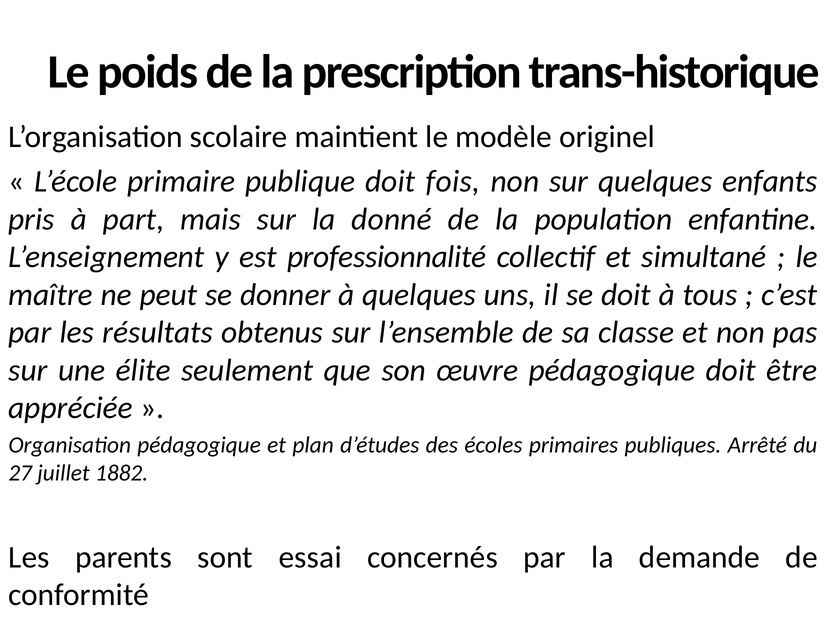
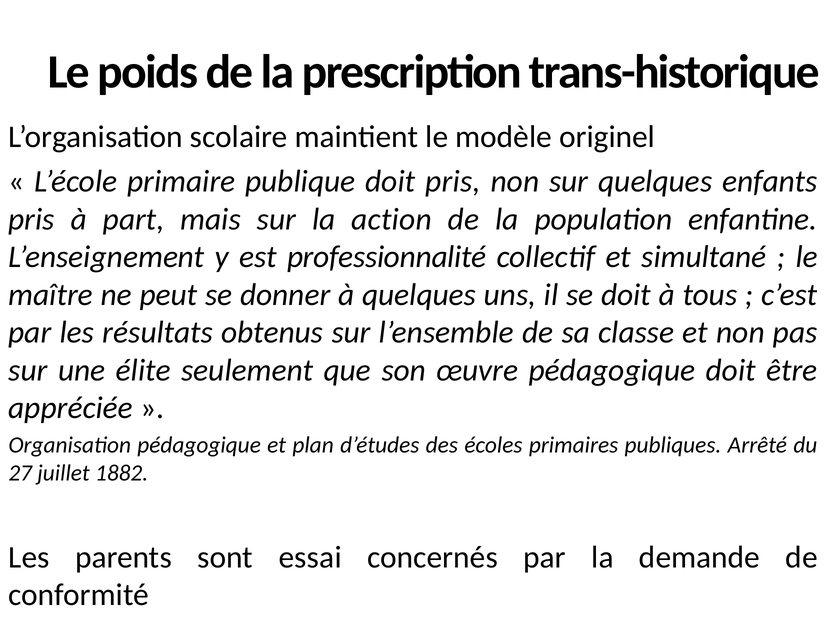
doit fois: fois -> pris (453, 181)
donné: donné -> action (392, 219)
